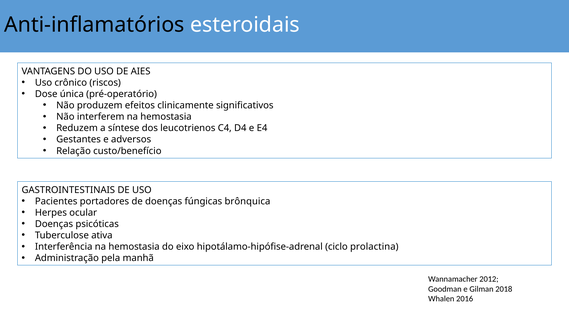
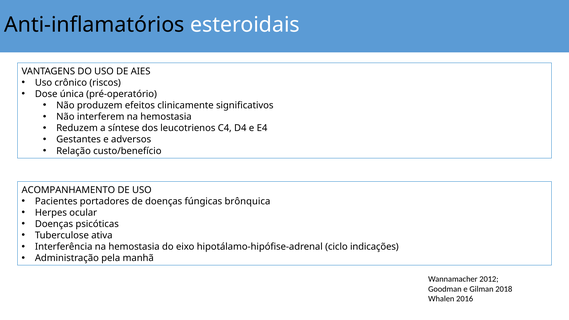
GASTROINTESTINAIS: GASTROINTESTINAIS -> ACOMPANHAMENTO (68, 190)
prolactina: prolactina -> indicações (374, 247)
